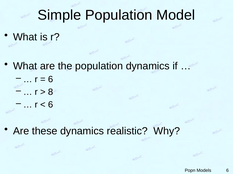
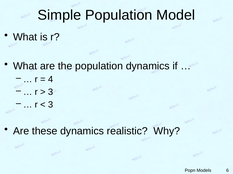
6: 6 -> 4 (51, 80)
8: 8 -> 3 (51, 92)
6: 6 -> 3 (51, 105)
